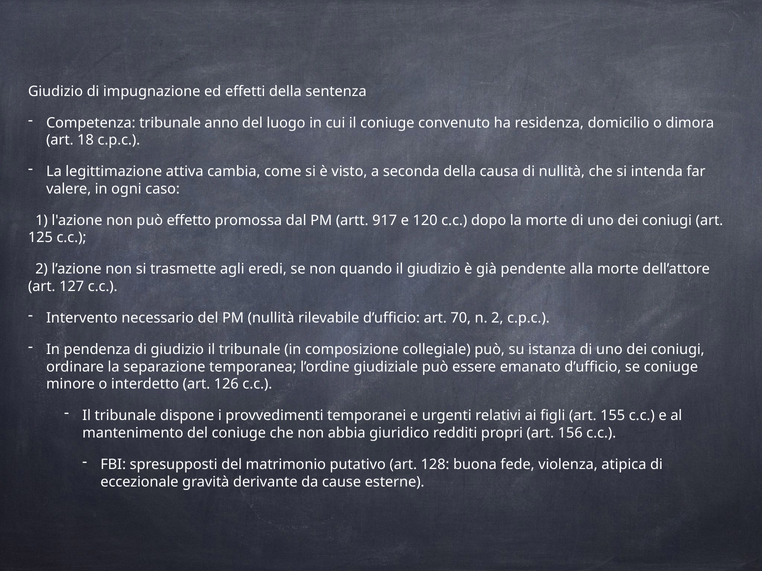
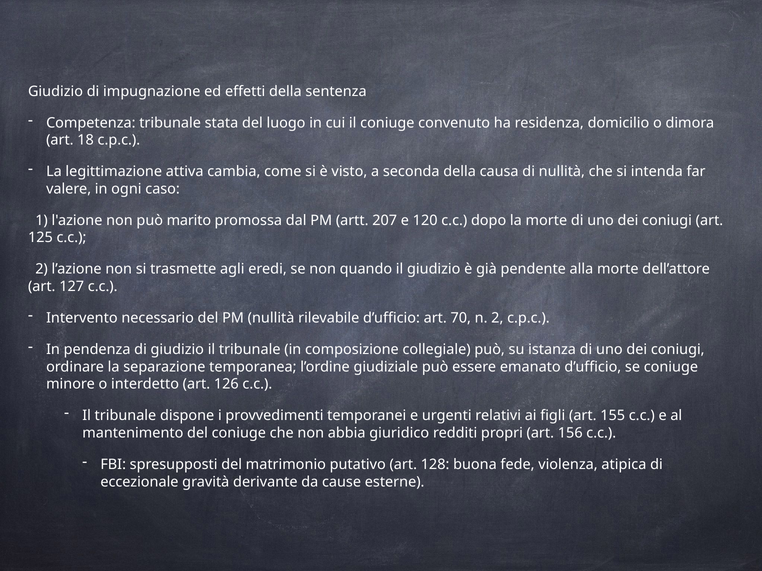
anno: anno -> stata (221, 123)
effetto: effetto -> marito (189, 221)
917: 917 -> 207 (385, 221)
